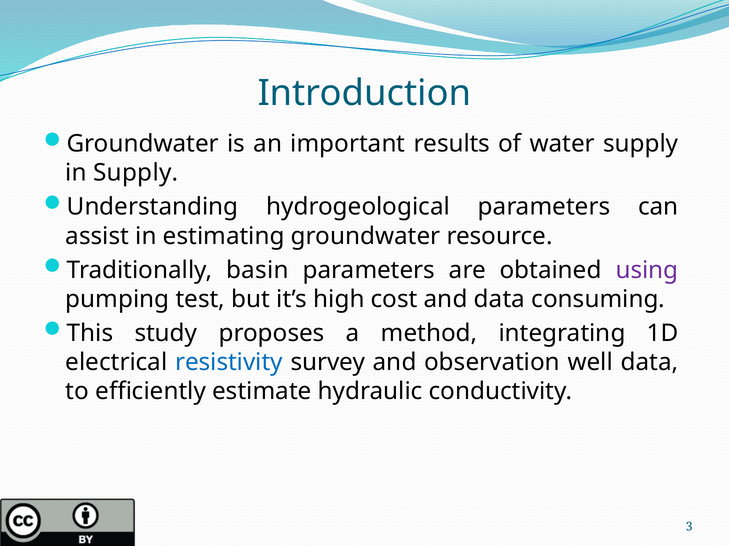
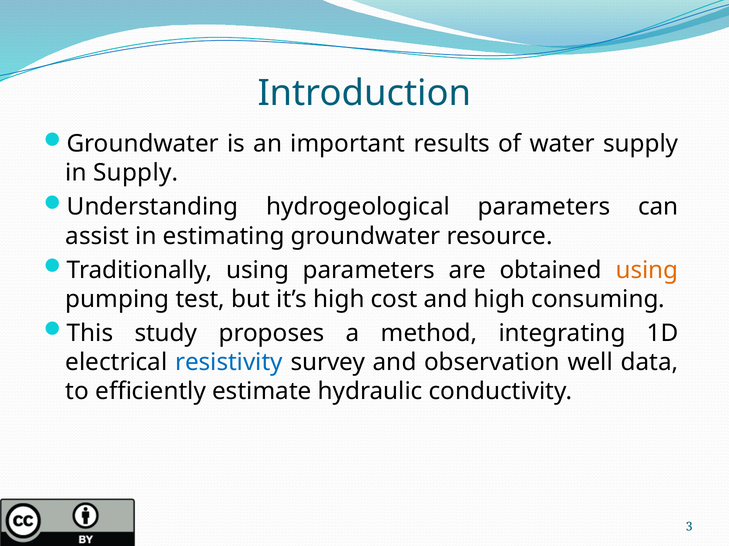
Traditionally basin: basin -> using (258, 270)
using colour: purple -> orange (647, 270)
and data: data -> high (499, 300)
